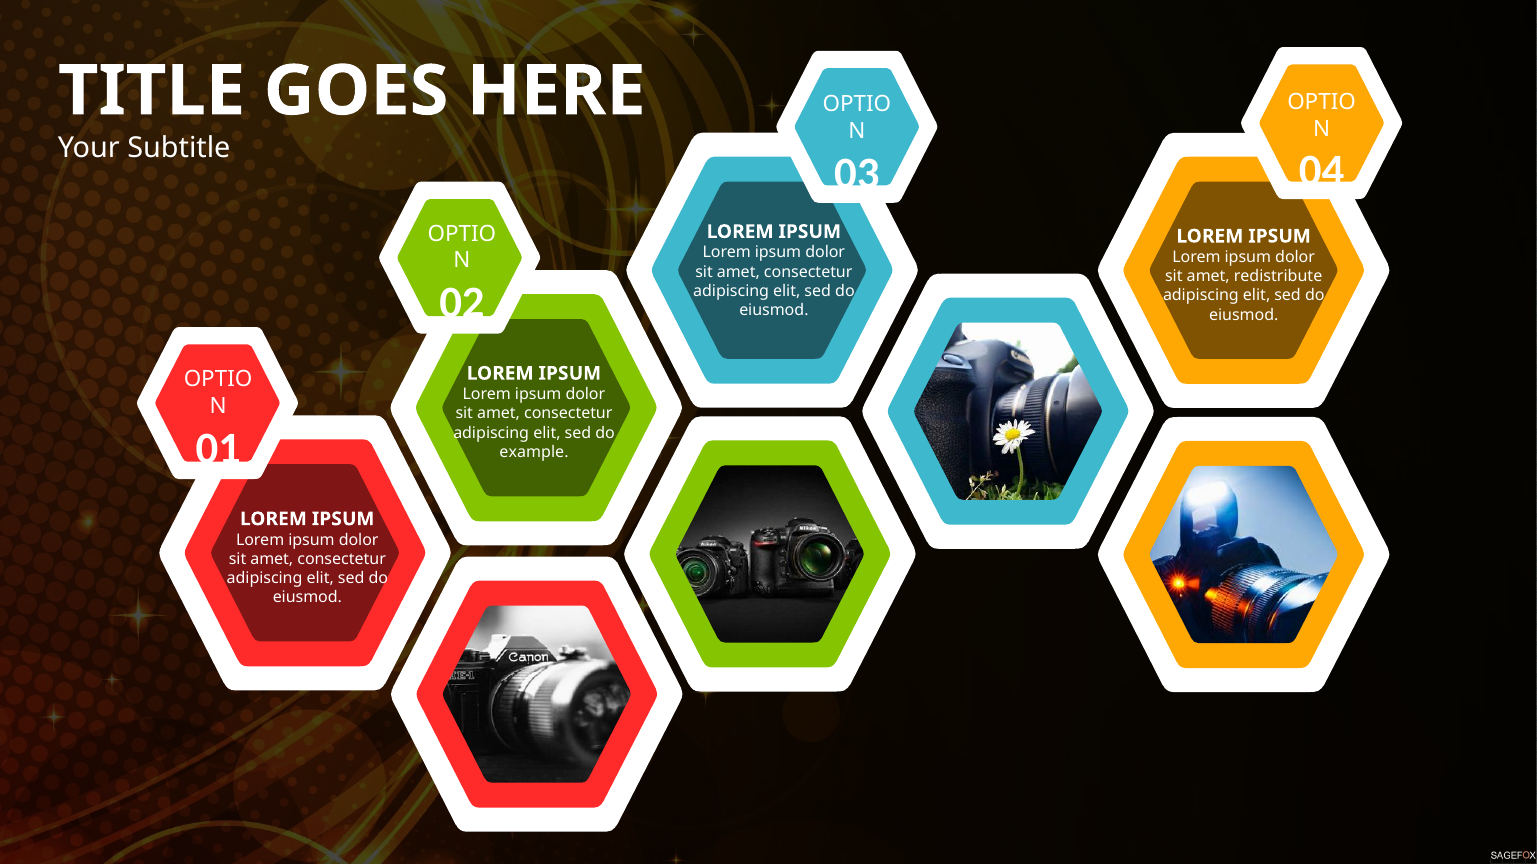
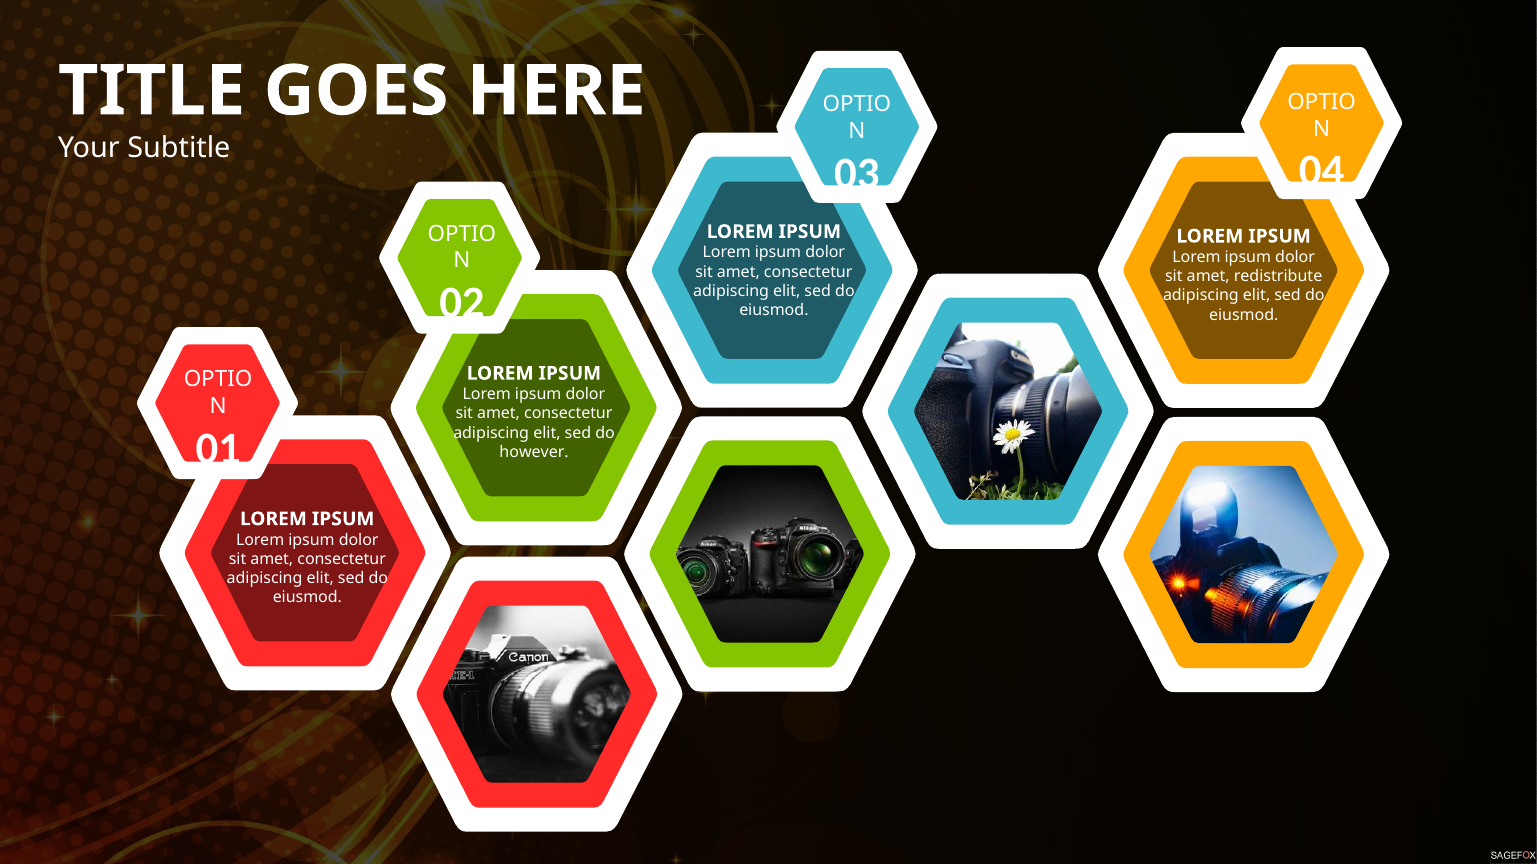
example: example -> however (534, 452)
